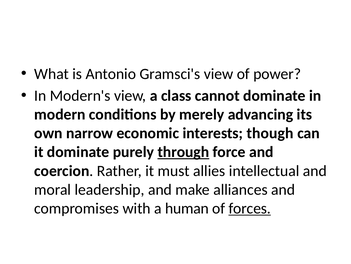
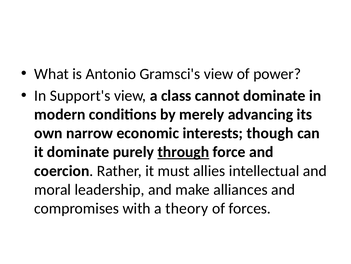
Modern's: Modern's -> Support's (80, 95)
human: human -> theory (187, 208)
forces underline: present -> none (250, 208)
